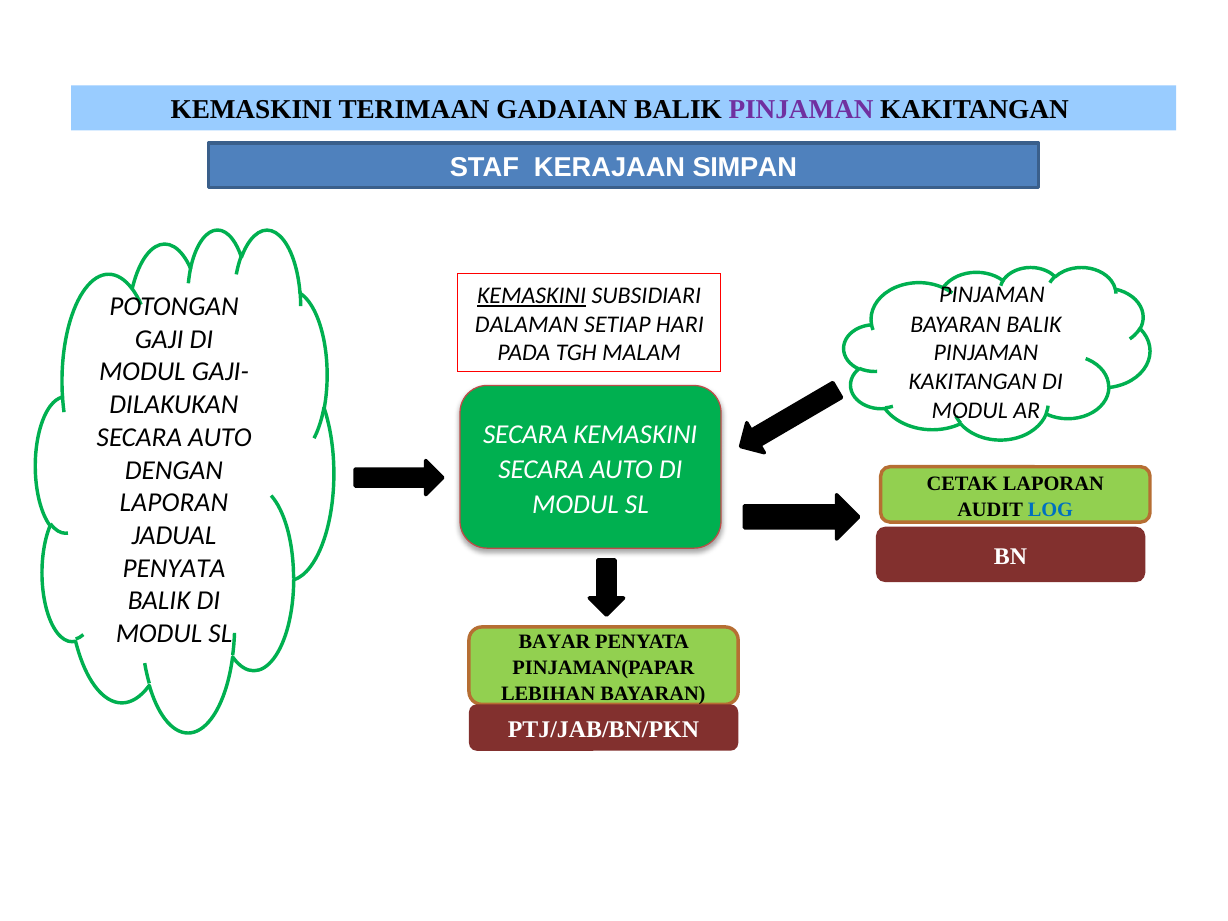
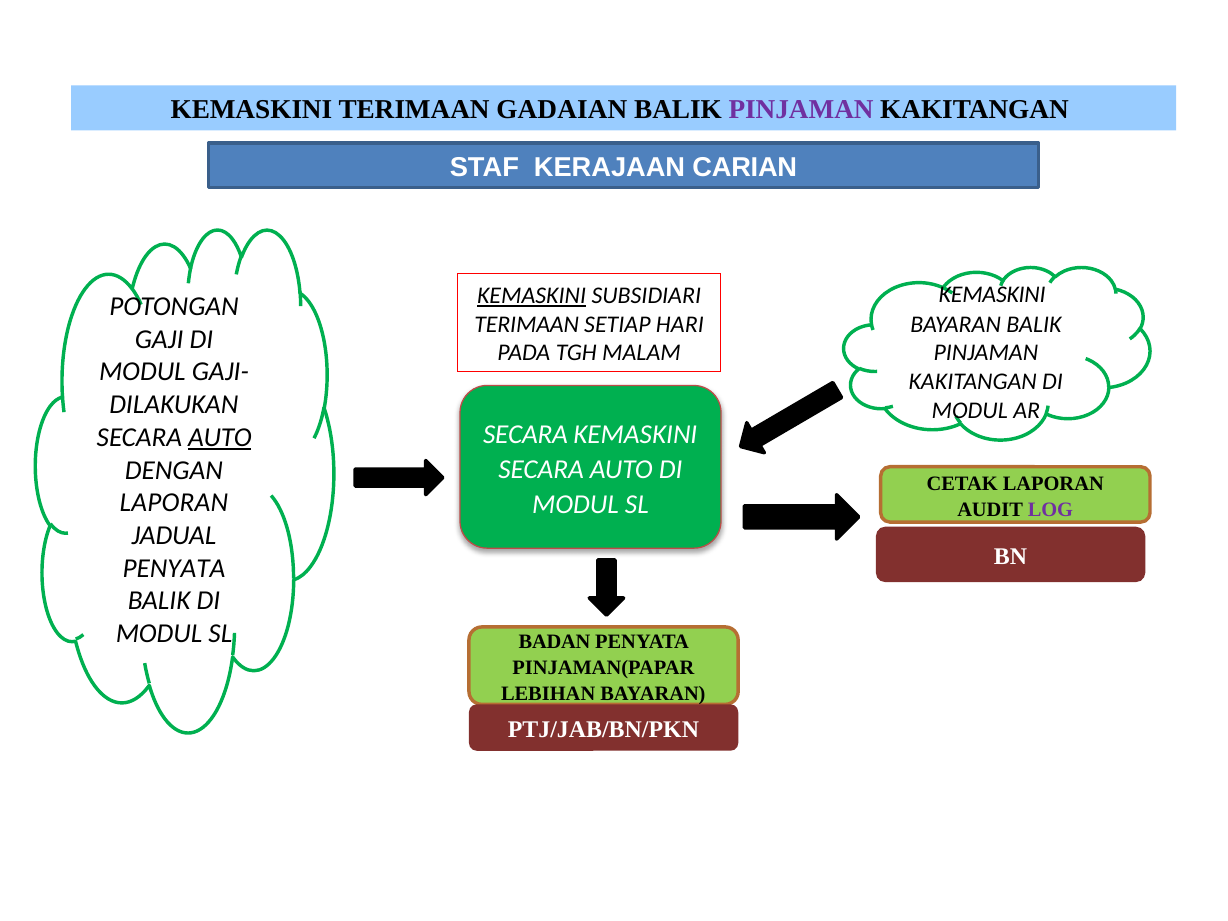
SIMPAN: SIMPAN -> CARIAN (745, 167)
PINJAMAN: PINJAMAN -> KEMASKINI (992, 295)
DALAMAN: DALAMAN -> TERIMAAN (527, 324)
AUTO underline: none -> present (220, 437)
LOG colour: blue -> purple (1050, 510)
BAYAR: BAYAR -> BADAN (555, 642)
